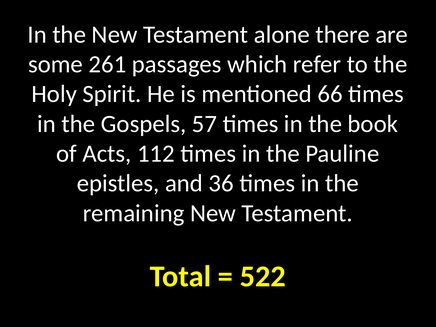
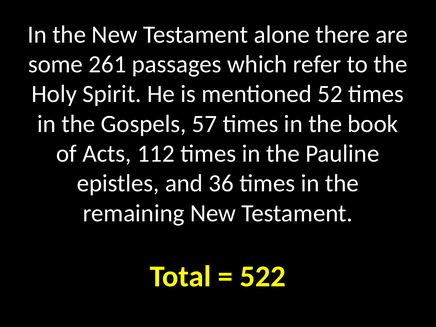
66: 66 -> 52 (330, 94)
